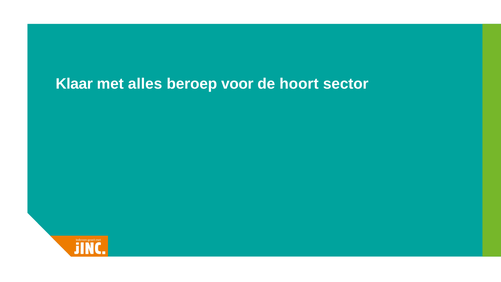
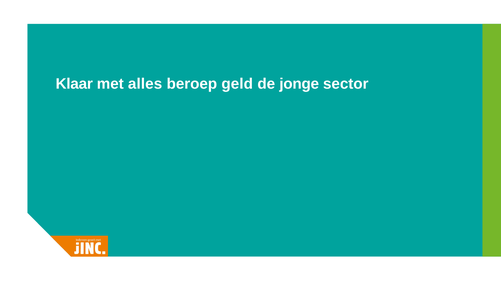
voor: voor -> geld (237, 84)
hoort: hoort -> jonge (299, 84)
